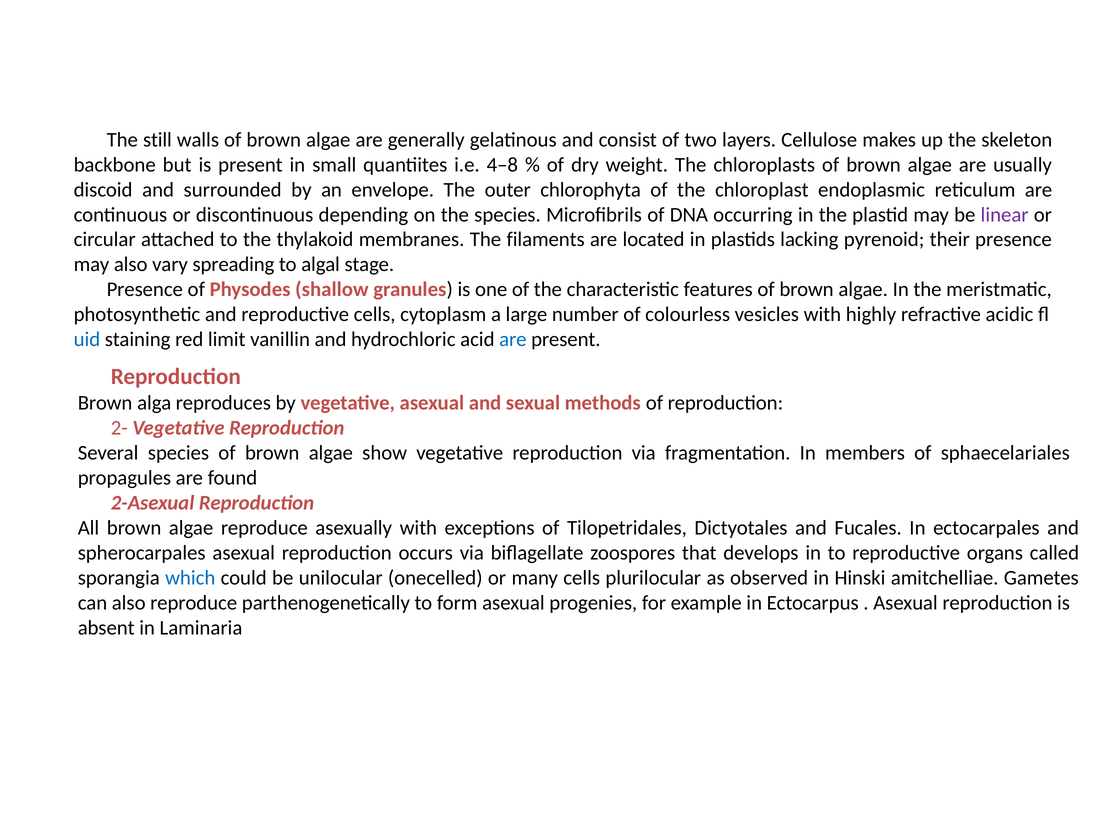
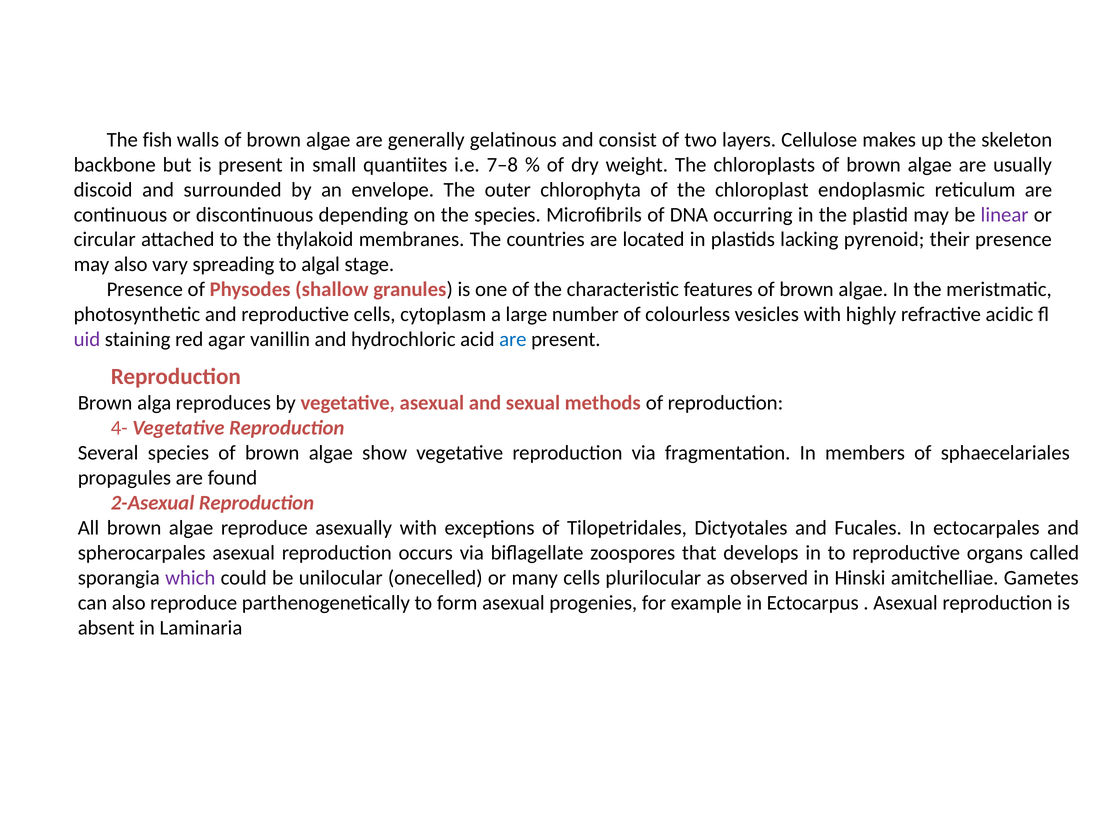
still: still -> fish (157, 140)
4–8: 4–8 -> 7–8 (502, 165)
filaments: filaments -> countries (546, 240)
uid colour: blue -> purple (87, 339)
limit: limit -> agar (227, 339)
2-: 2- -> 4- (119, 428)
which colour: blue -> purple (190, 578)
